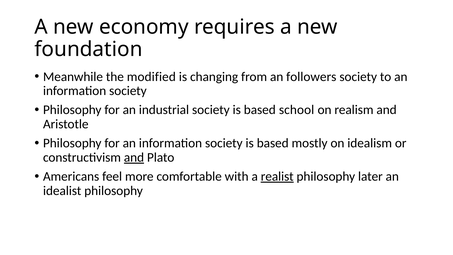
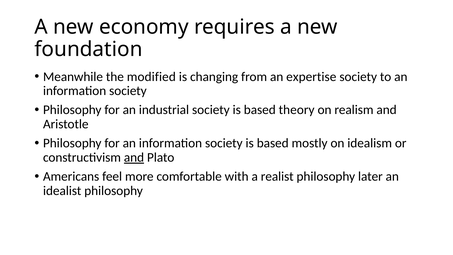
followers: followers -> expertise (311, 77)
school: school -> theory (297, 110)
realist underline: present -> none (277, 176)
